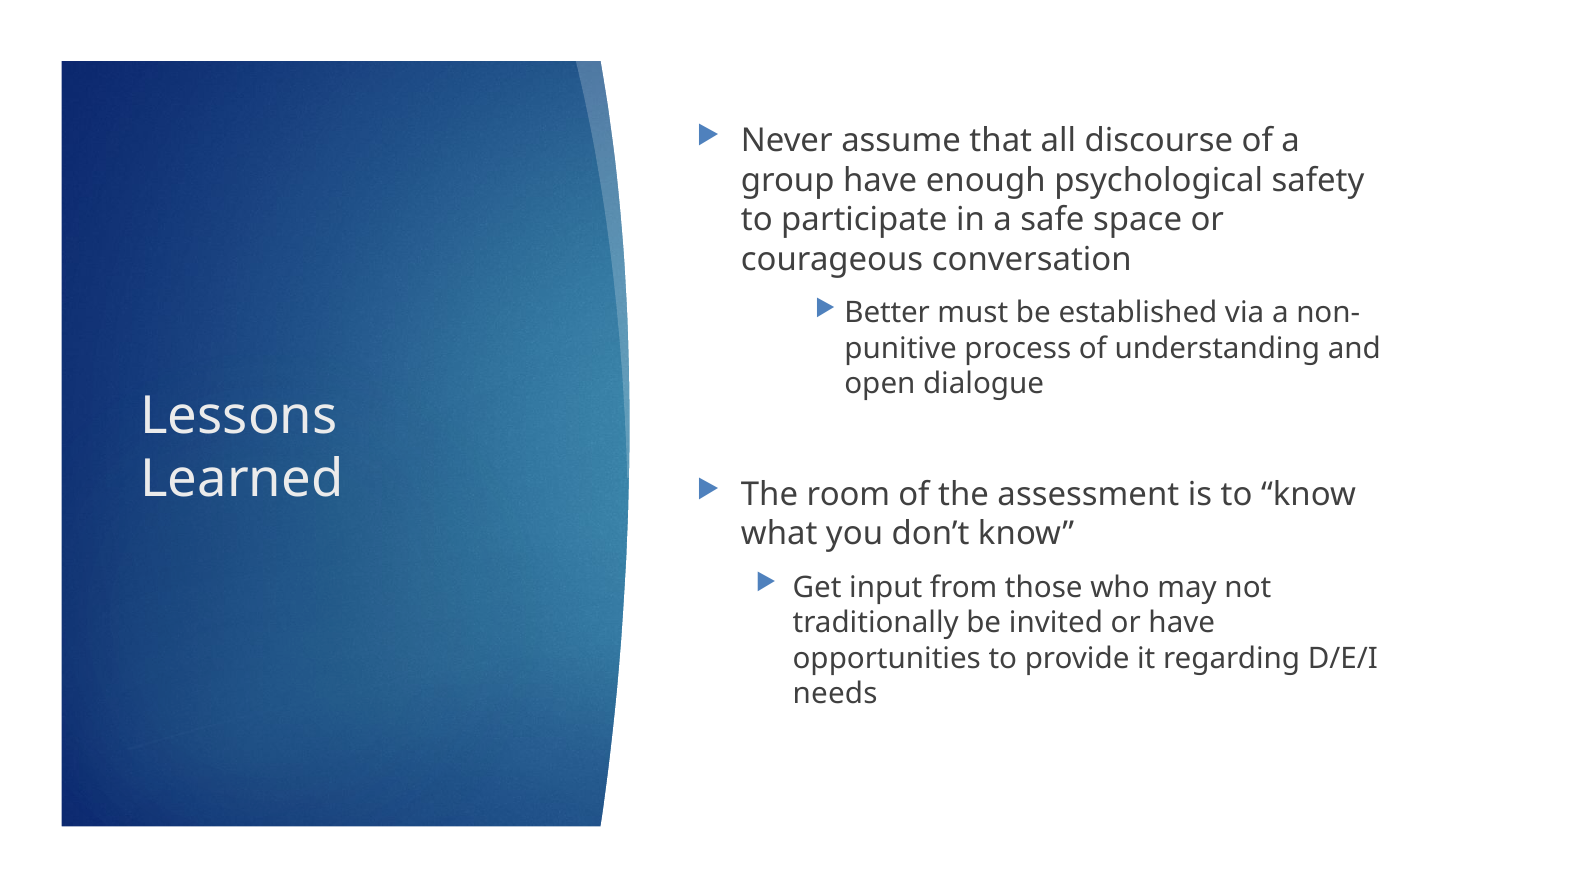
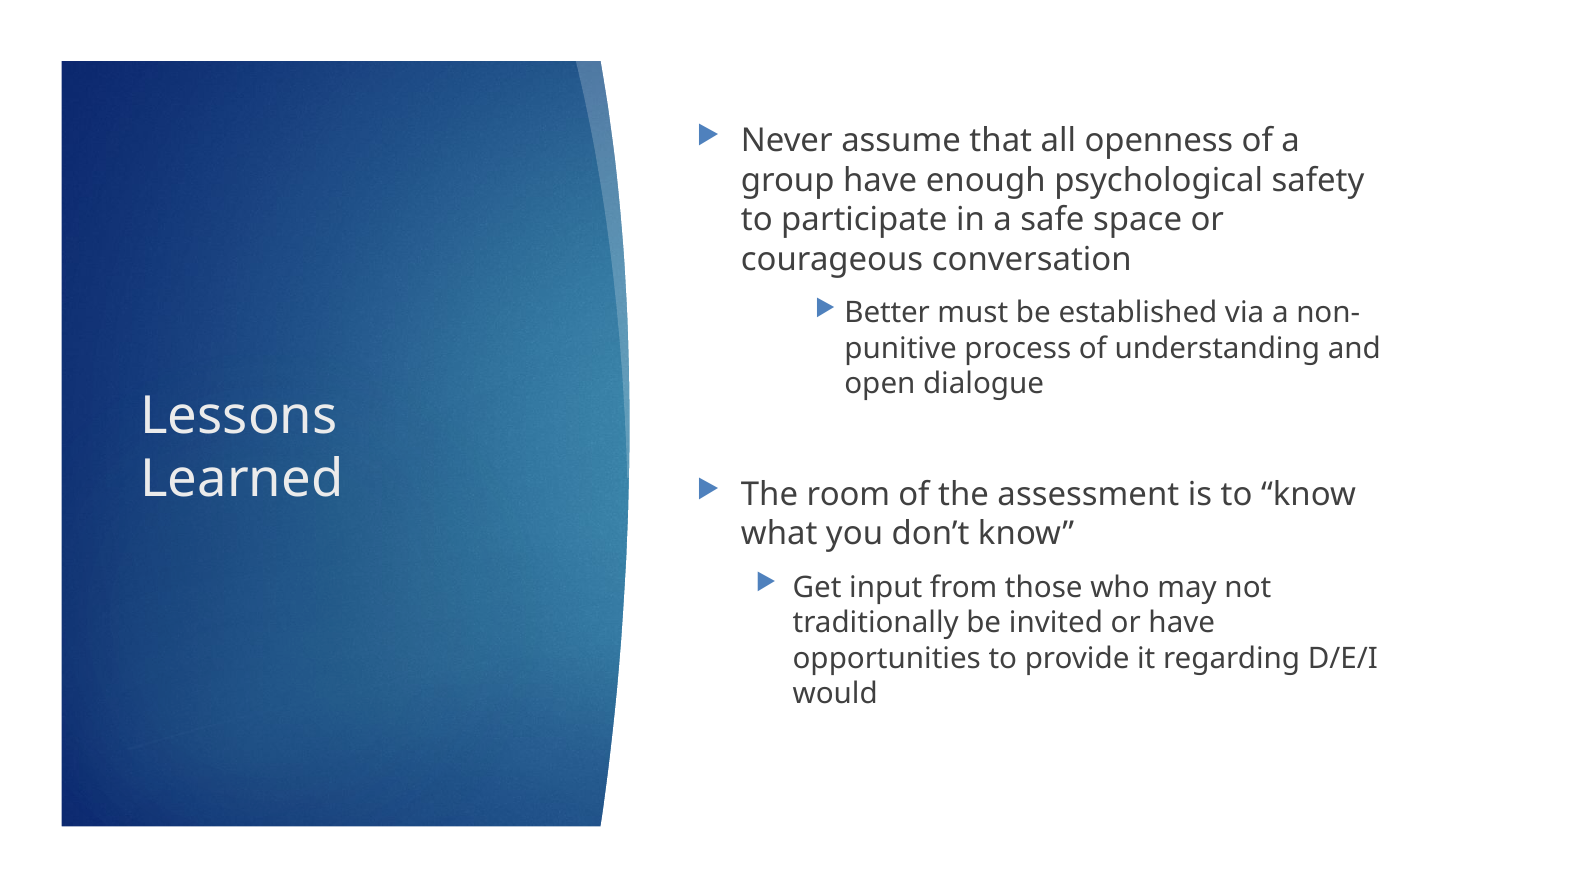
discourse: discourse -> openness (1159, 141)
needs: needs -> would (835, 694)
